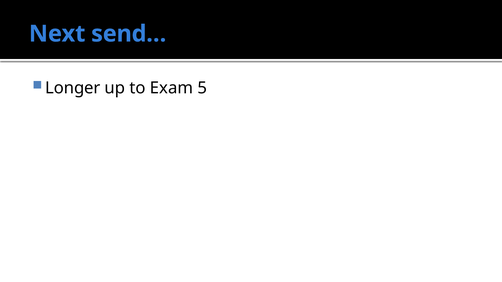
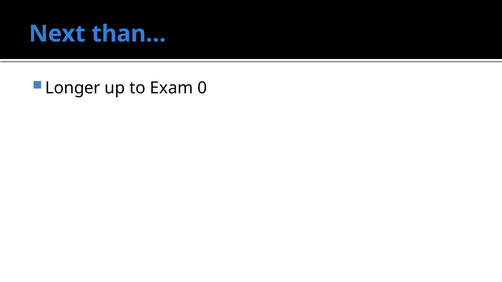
send…: send… -> than… (129, 34)
5: 5 -> 0 (202, 88)
